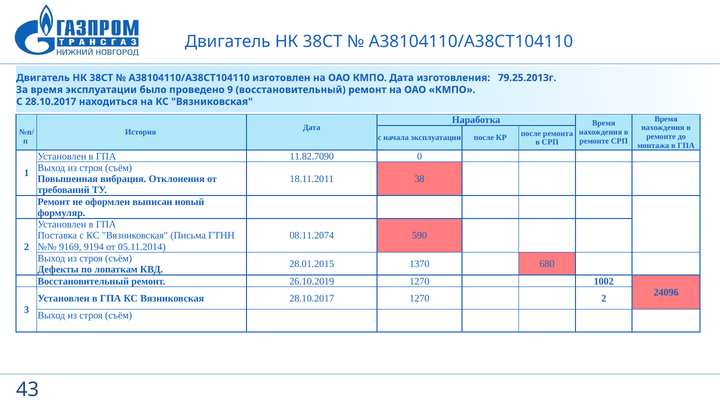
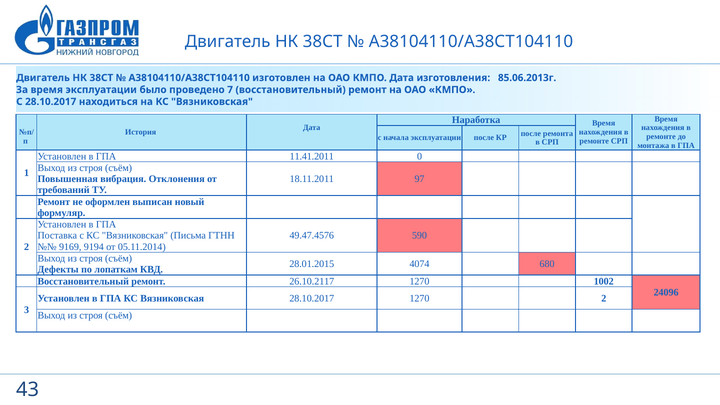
79.25.2013г: 79.25.2013г -> 85.06.2013г (527, 78)
9: 9 -> 7 (230, 90)
11.82.7090: 11.82.7090 -> 11.41.2011 (312, 156)
38: 38 -> 97 (419, 179)
08.11.2074: 08.11.2074 -> 49.47.4576 (312, 236)
1370: 1370 -> 4074 (419, 264)
26.10.2019: 26.10.2019 -> 26.10.2117 (312, 281)
